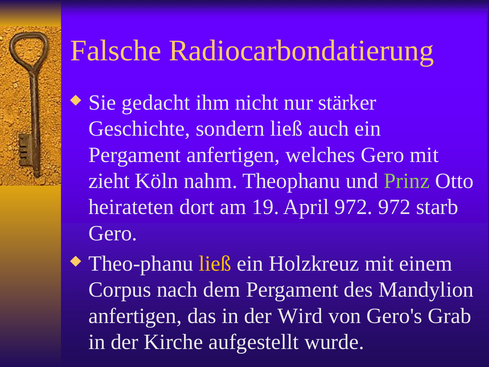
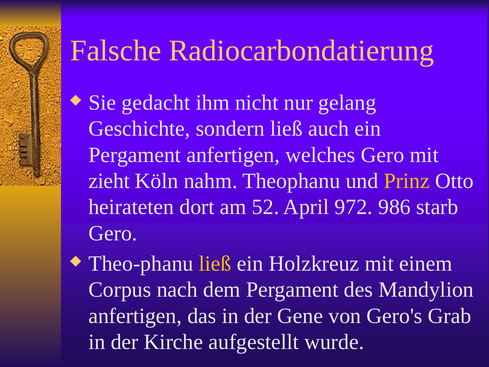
stärker: stärker -> gelang (347, 103)
Prinz colour: light green -> yellow (407, 181)
19: 19 -> 52 (266, 207)
972 972: 972 -> 986 (394, 207)
Wird: Wird -> Gene (300, 316)
